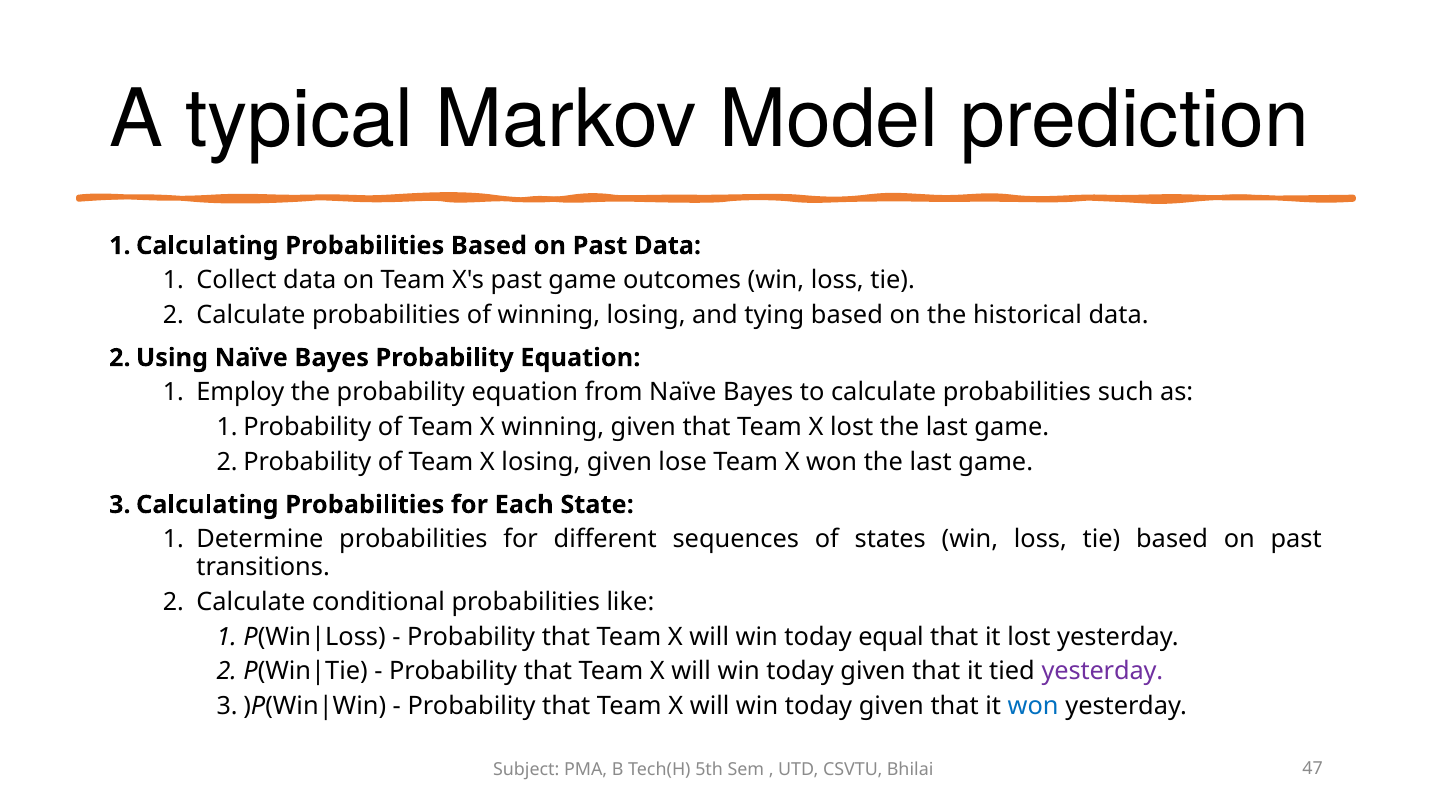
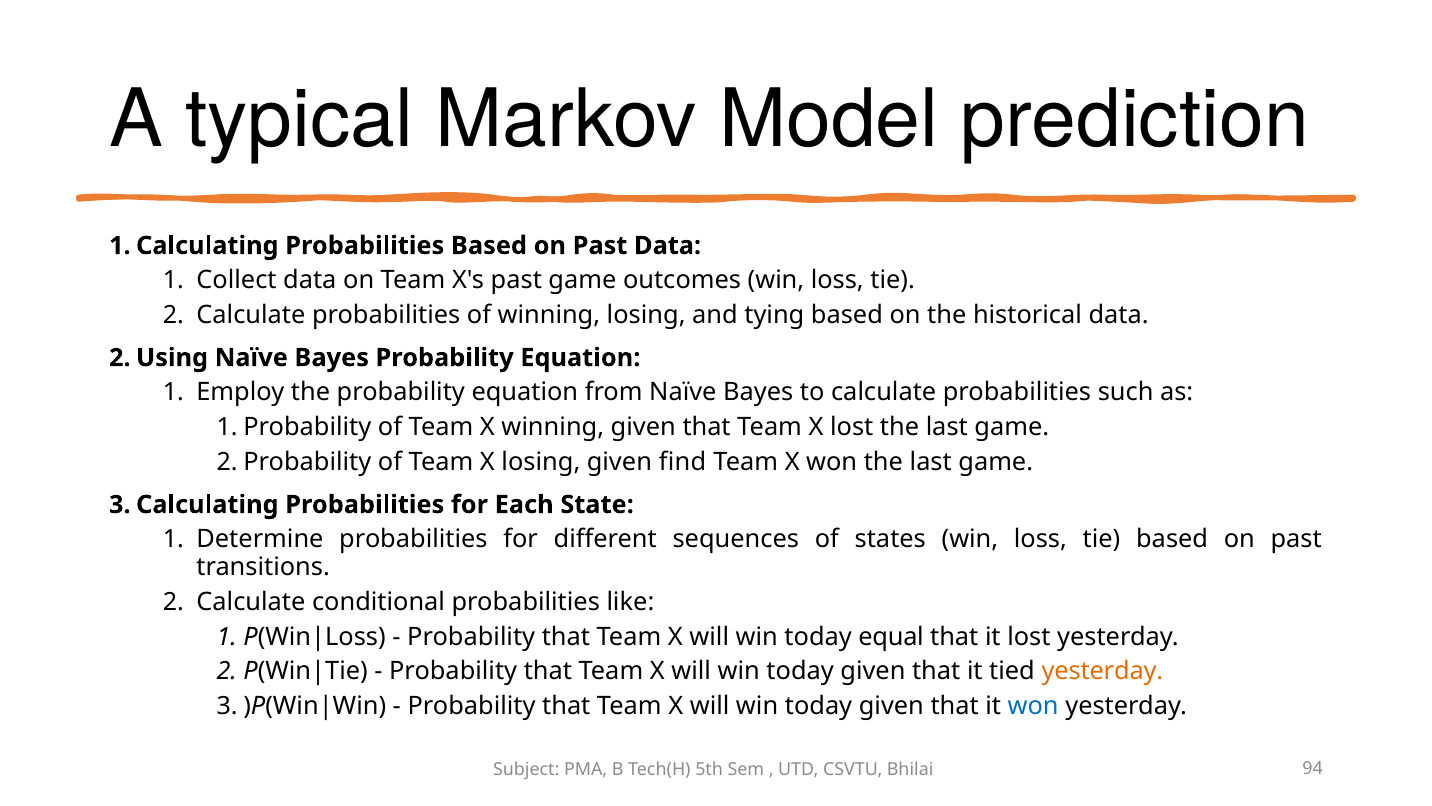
lose: lose -> find (683, 462)
yesterday colour: purple -> orange (1102, 671)
47: 47 -> 94 (1313, 768)
